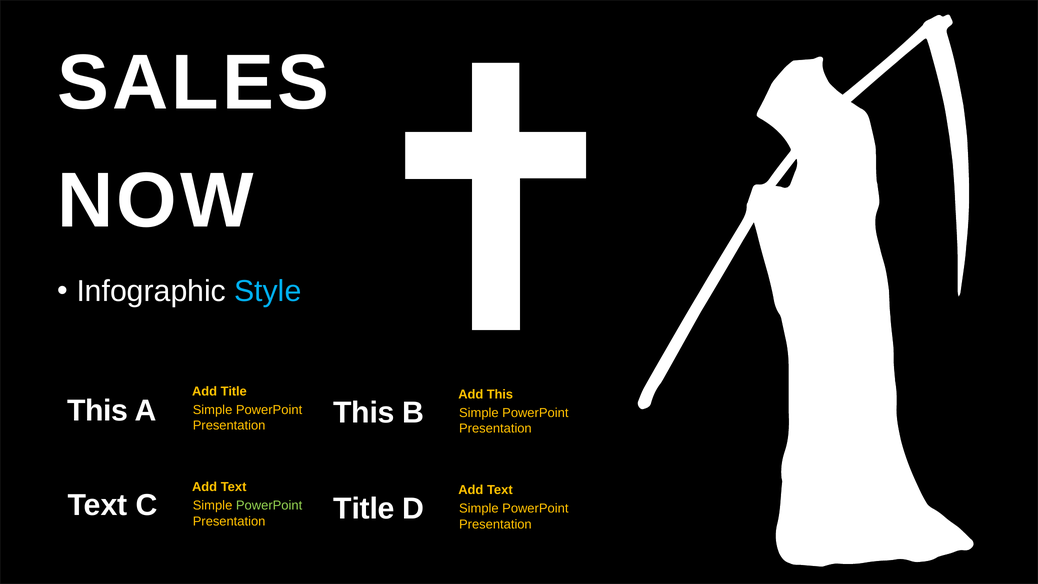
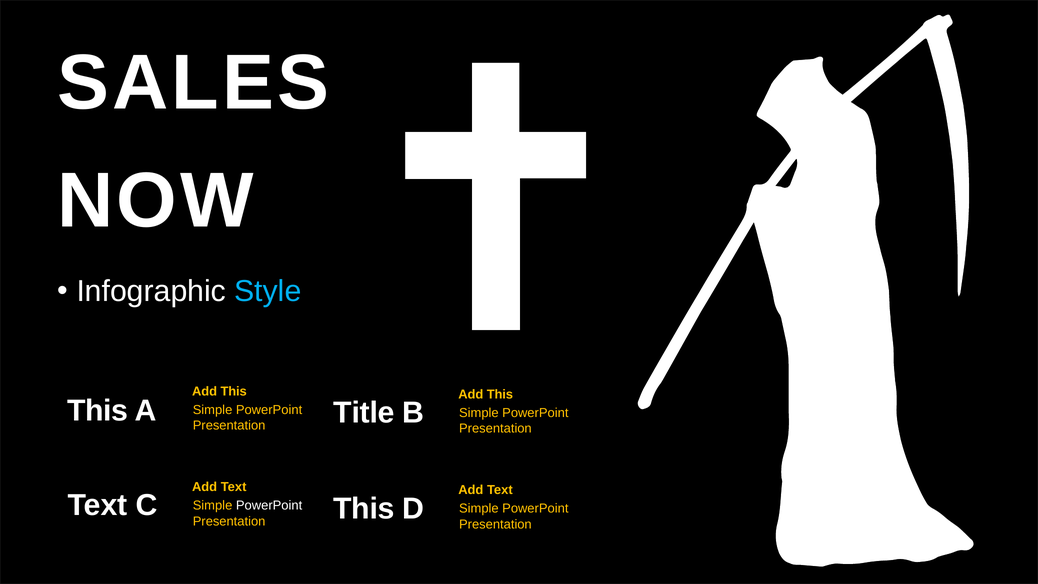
Title: Title -> This (234, 391)
This: This -> Title (364, 413)
Title: Title -> This (364, 509)
PowerPoint colour: light green -> white (269, 506)
